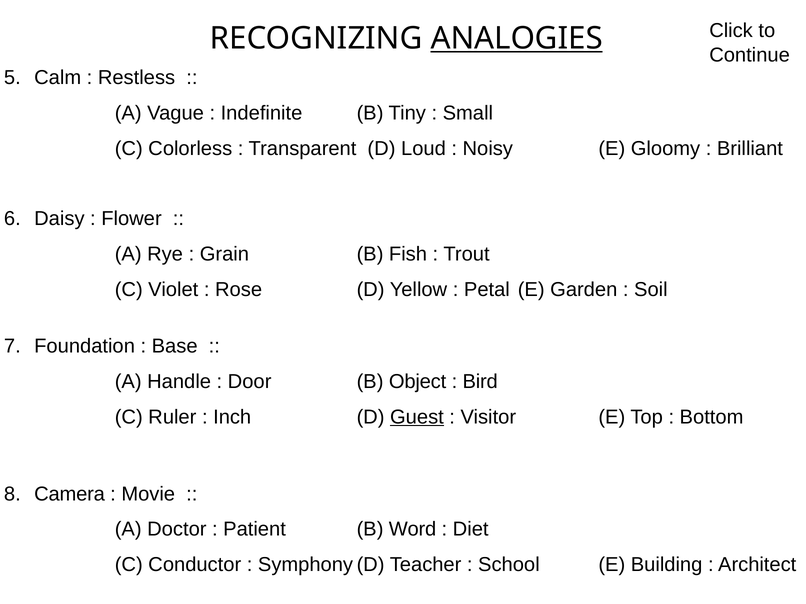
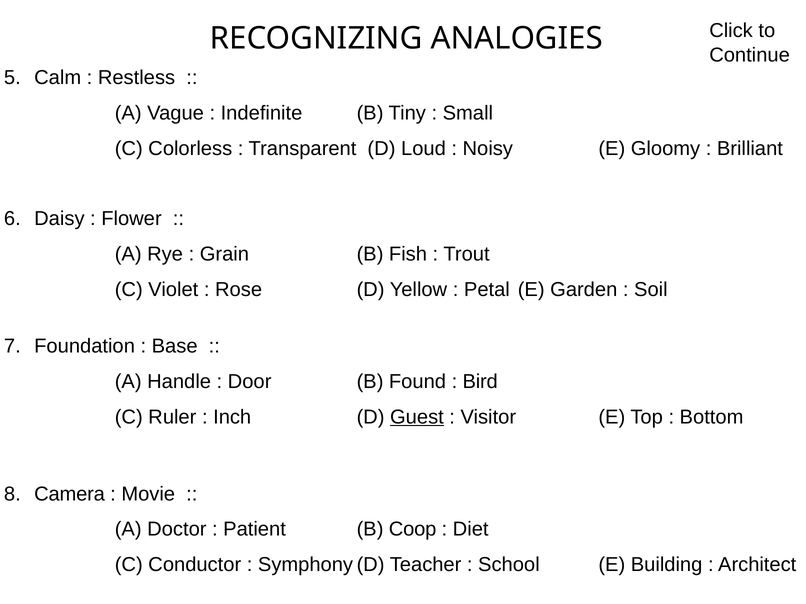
ANALOGIES underline: present -> none (517, 38)
Object: Object -> Found (417, 382)
Word: Word -> Coop (413, 530)
